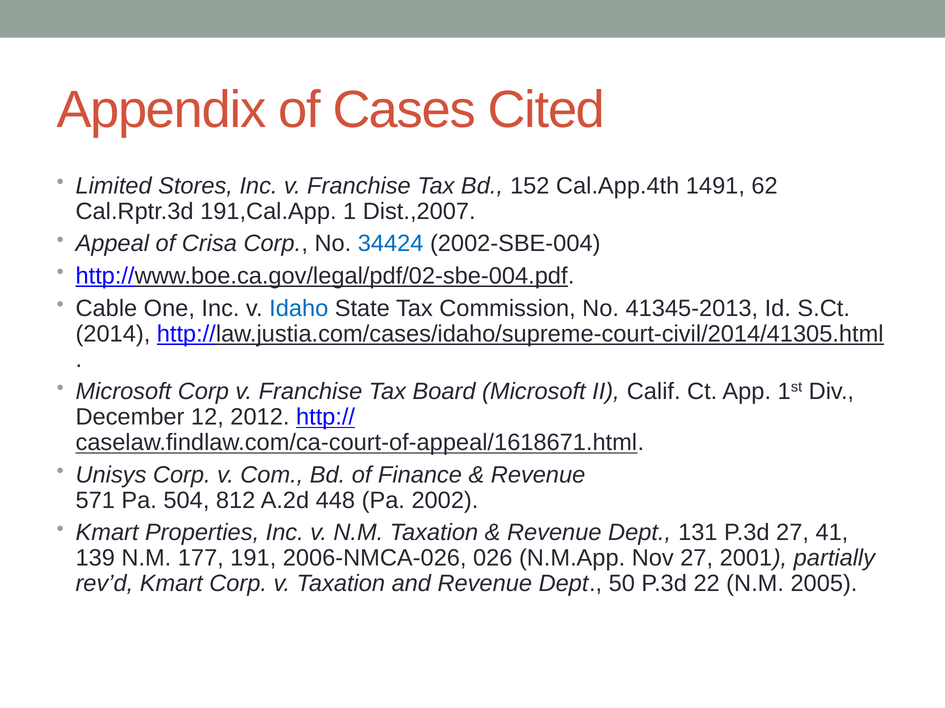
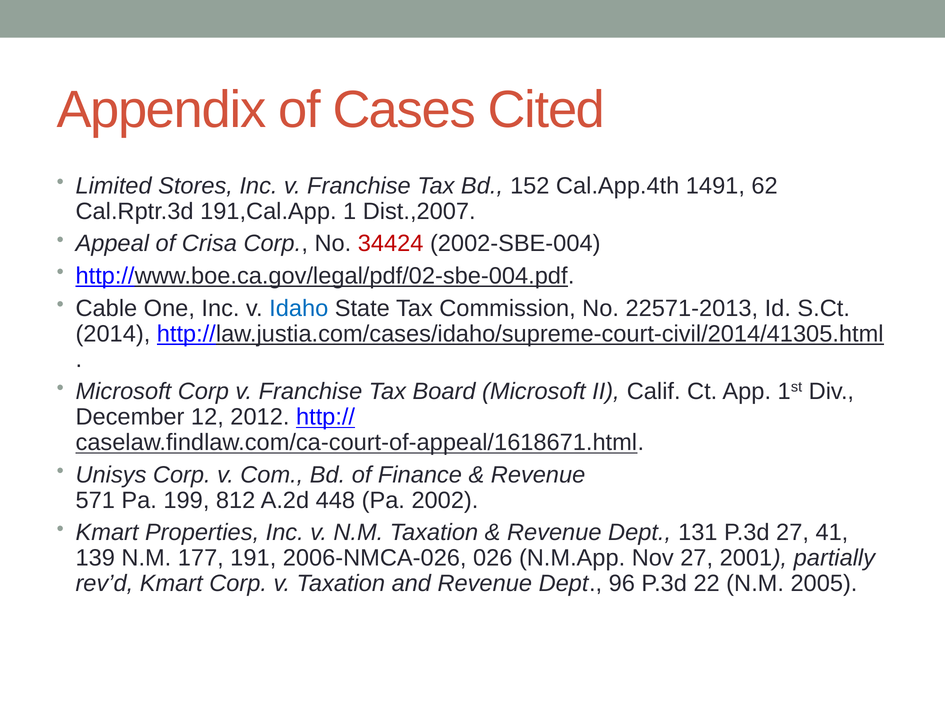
34424 colour: blue -> red (391, 244)
41345-2013: 41345-2013 -> 22571-2013 (692, 309)
504: 504 -> 199 (186, 501)
50: 50 -> 96 (622, 584)
